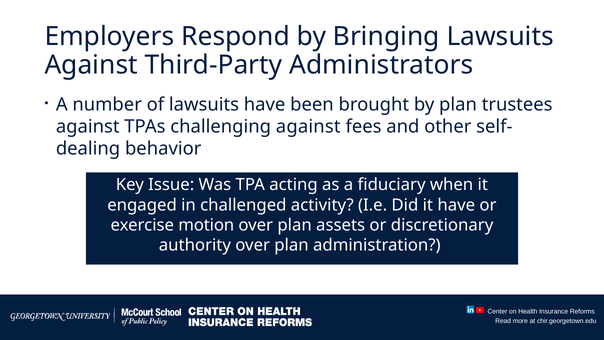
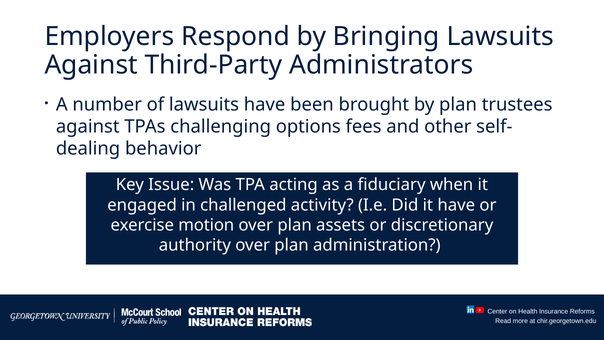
challenging against: against -> options (308, 127)
